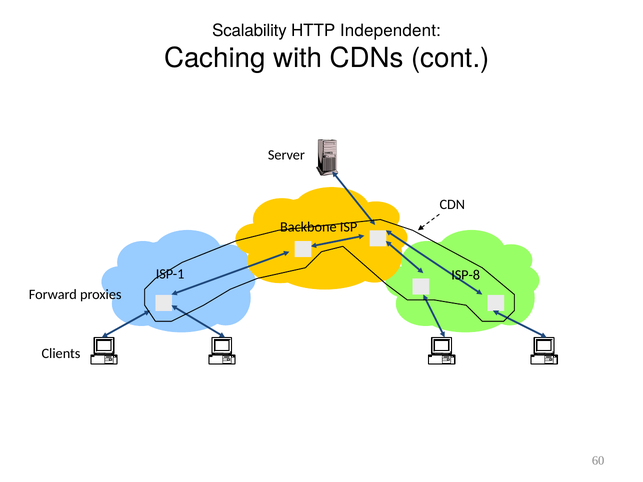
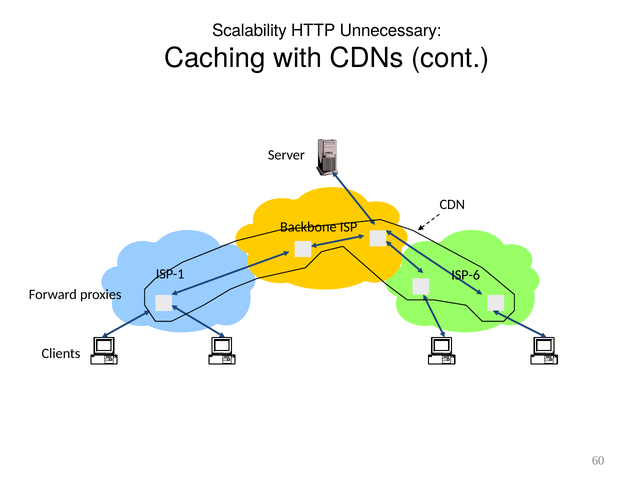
Independent: Independent -> Unnecessary (391, 31)
ISP-8: ISP-8 -> ISP-6 (466, 275)
